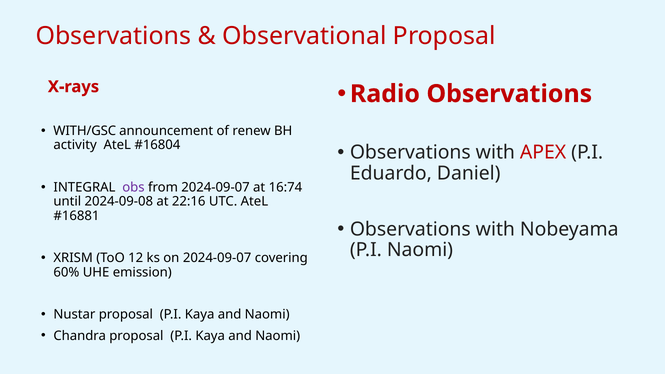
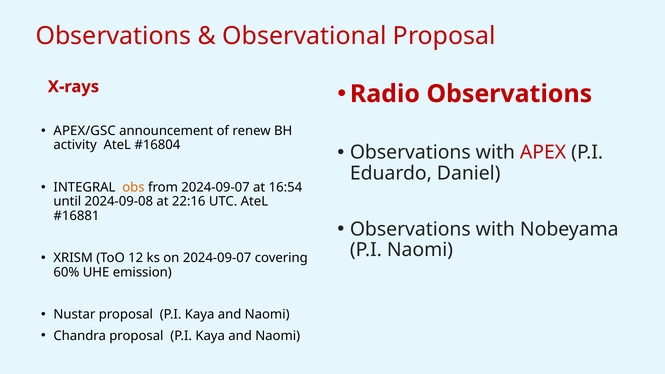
WITH/GSC: WITH/GSC -> APEX/GSC (85, 131)
obs colour: purple -> orange (133, 187)
16:74: 16:74 -> 16:54 (285, 187)
